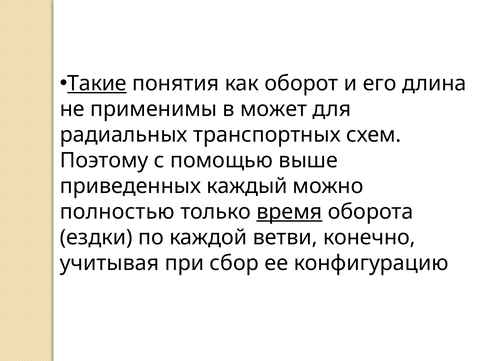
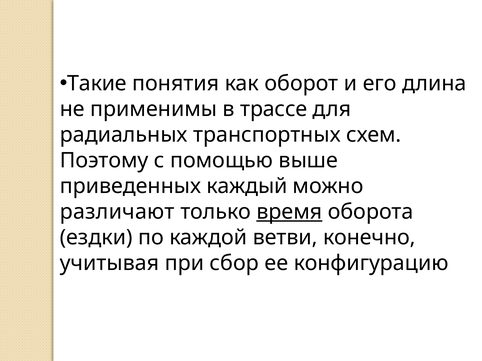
Такие underline: present -> none (97, 84)
может: может -> трассе (274, 109)
полностью: полностью -> различают (117, 212)
